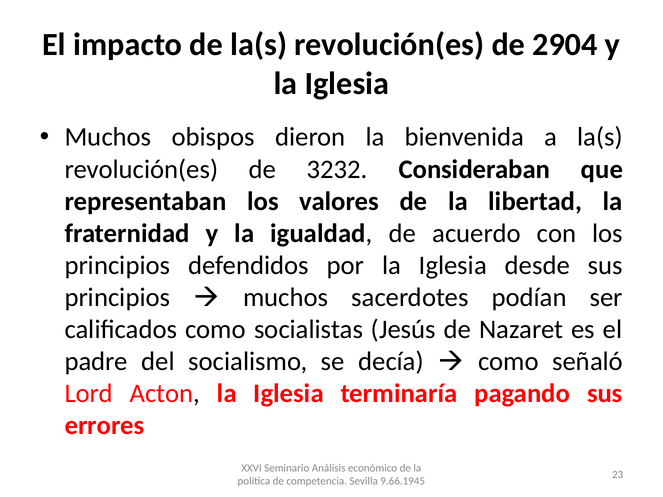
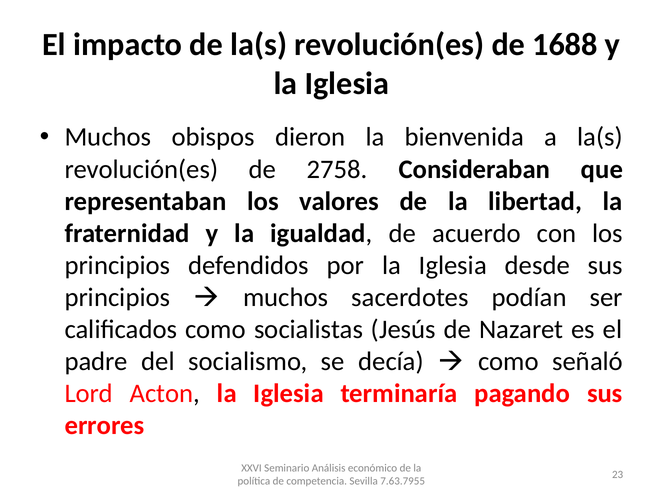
2904: 2904 -> 1688 (565, 45)
3232: 3232 -> 2758 (337, 169)
9.66.1945: 9.66.1945 -> 7.63.7955 (403, 481)
